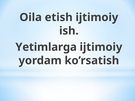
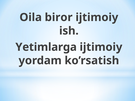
etish: etish -> biror (59, 17)
